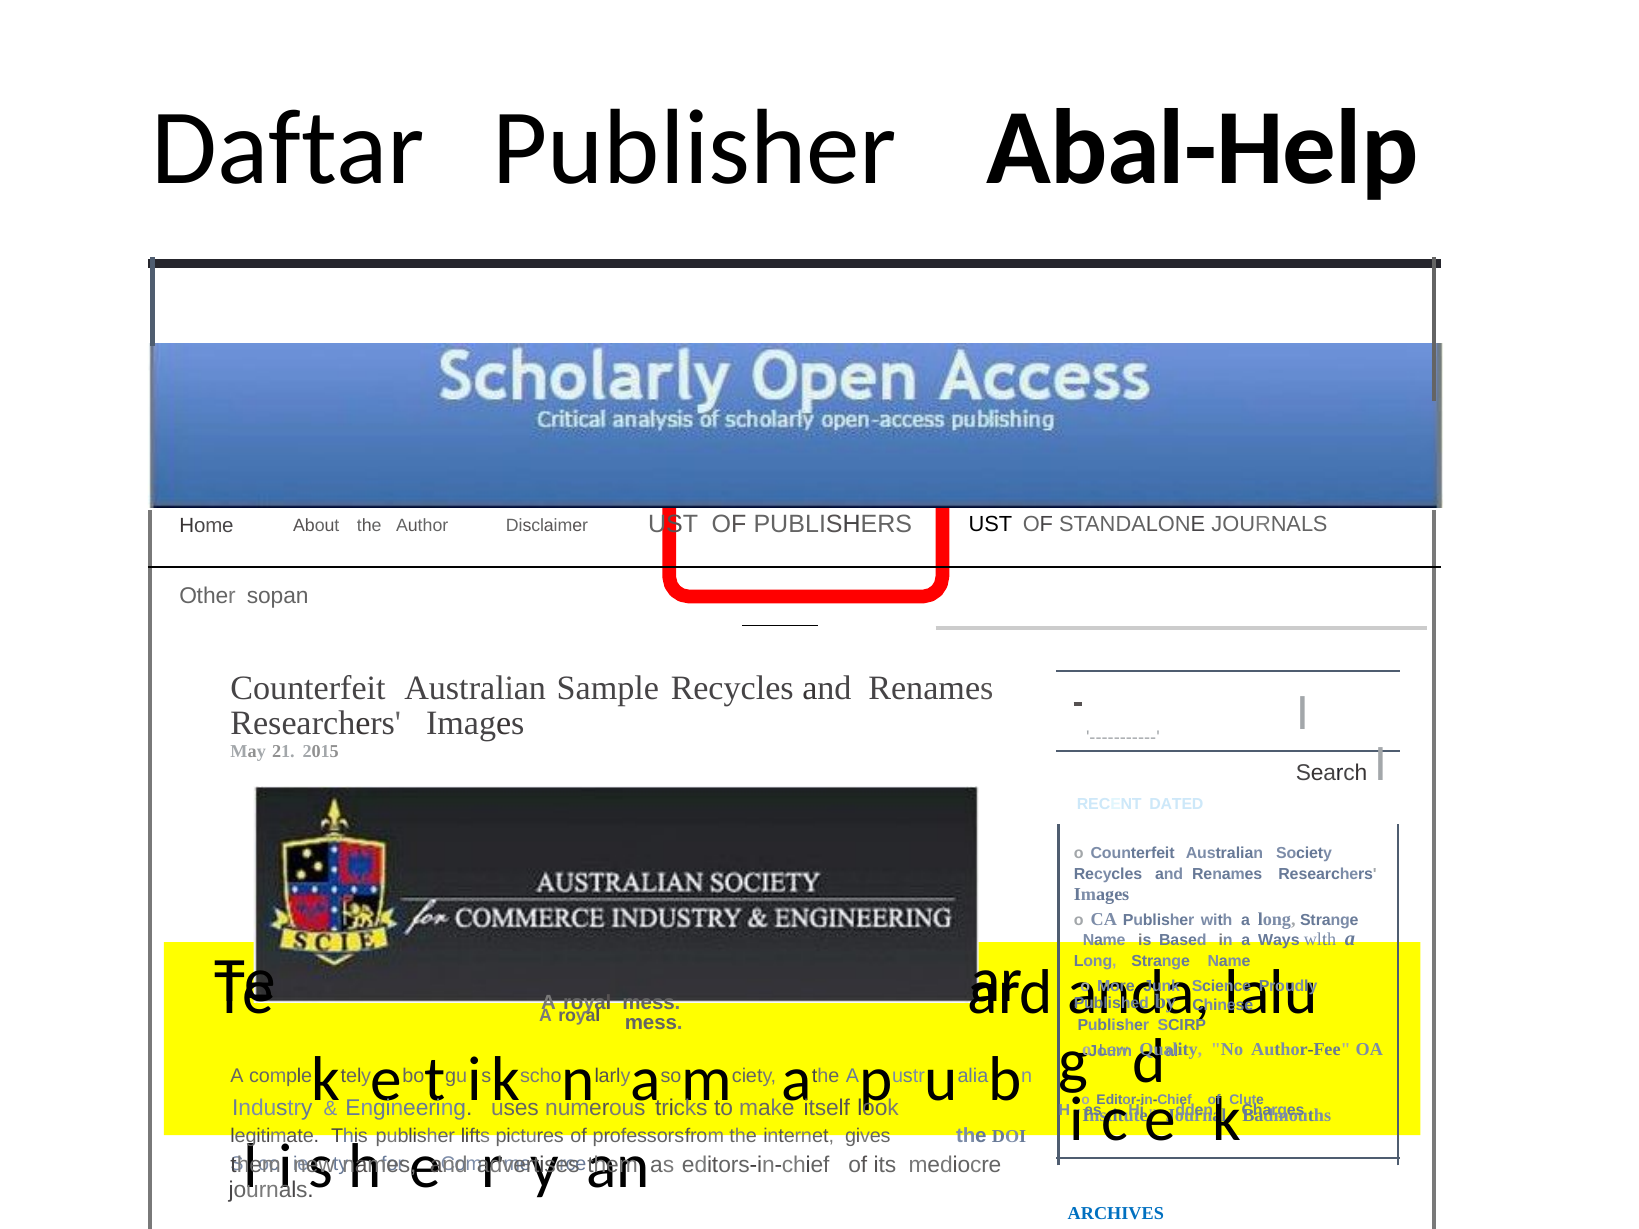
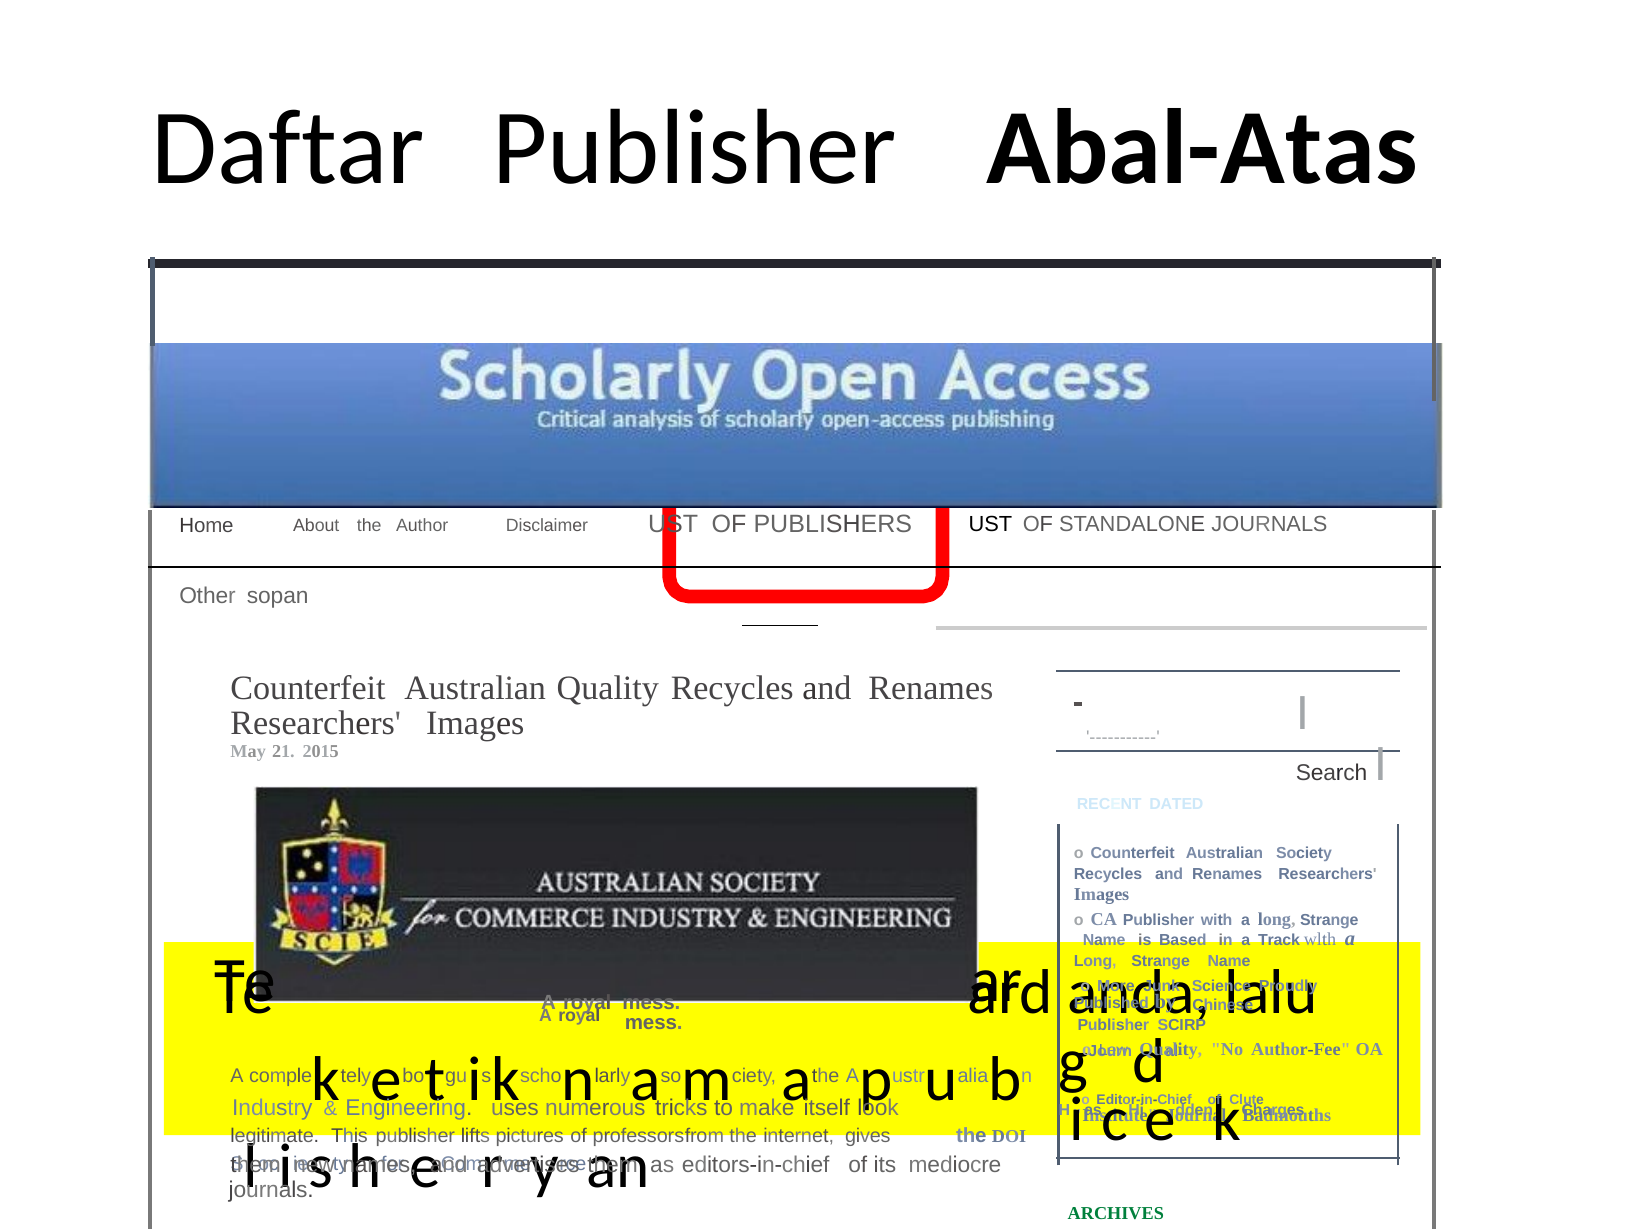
Abal-Help: Abal-Help -> Abal-Atas (1202, 148)
Australian Sample: Sample -> Quality (608, 689)
Ways: Ways -> Track (1279, 940)
ARCHIVES colour: blue -> green (1116, 1214)
